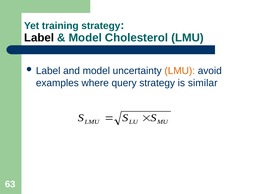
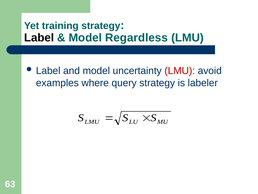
Cholesterol: Cholesterol -> Regardless (136, 38)
LMU colour: orange -> red (180, 71)
similar: similar -> labeler (203, 83)
